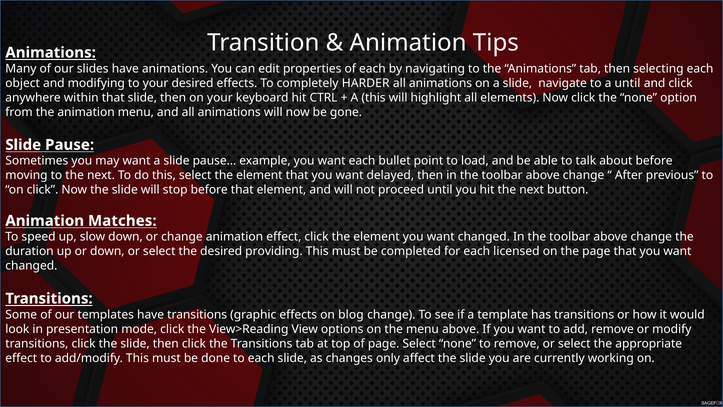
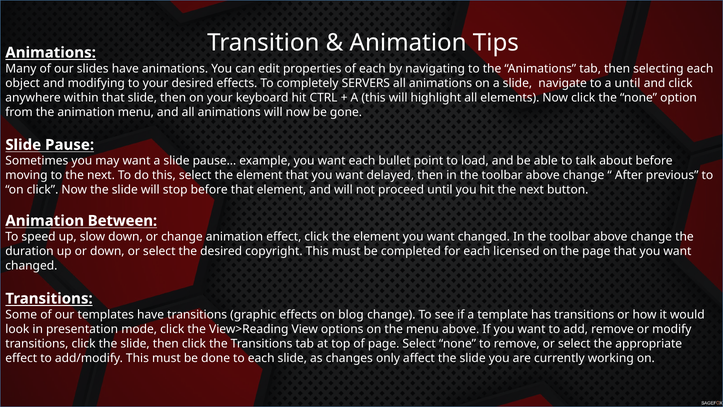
HARDER: HARDER -> SERVERS (366, 83)
Matches: Matches -> Between (122, 221)
providing: providing -> copyright (274, 251)
